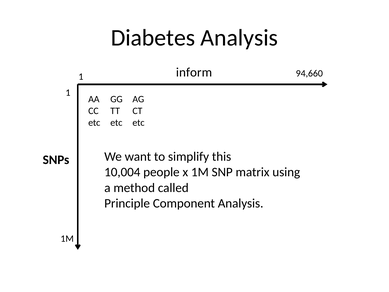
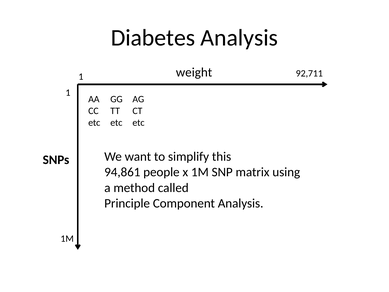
inform: inform -> weight (194, 72)
94,660: 94,660 -> 92,711 (309, 73)
10,004: 10,004 -> 94,861 (122, 172)
